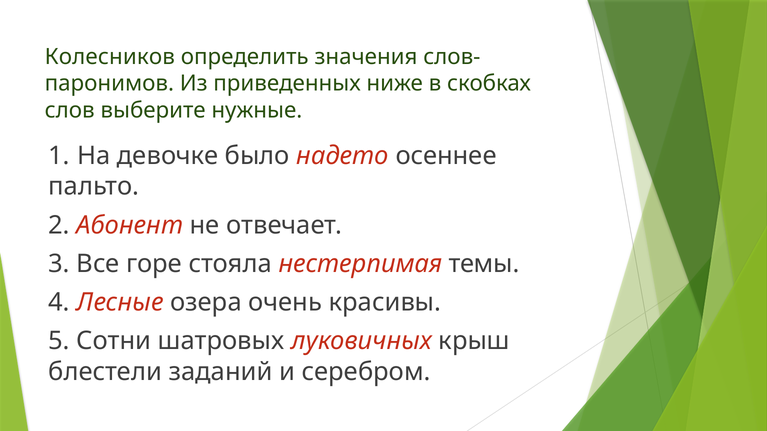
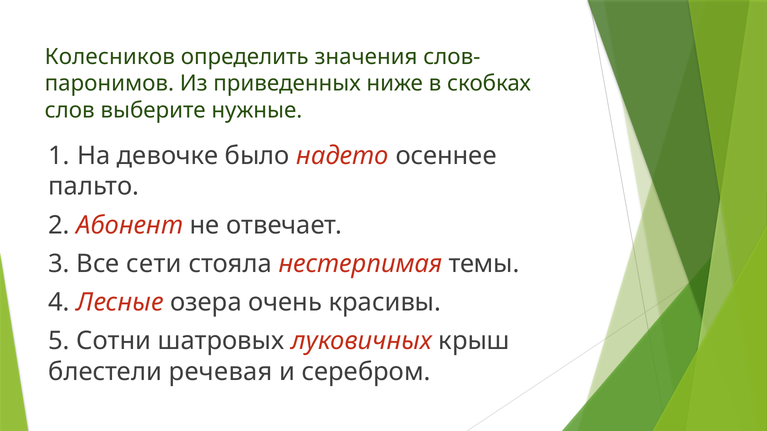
горе: горе -> сети (154, 264)
заданий: заданий -> речевая (221, 372)
